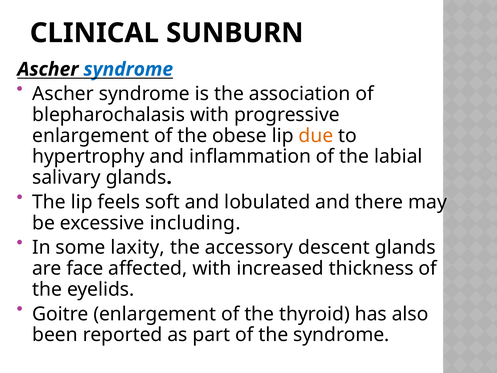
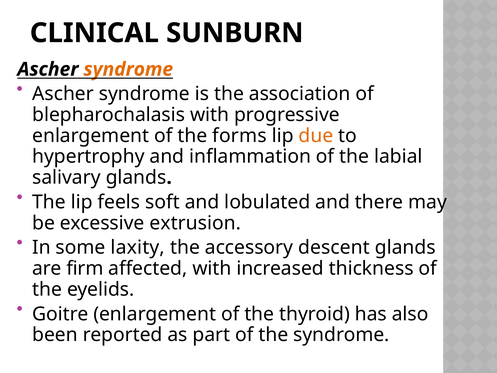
syndrome colour: blue -> orange (128, 69)
obese: obese -> forms (239, 136)
including: including -> extrusion (195, 223)
face: face -> firm (85, 268)
